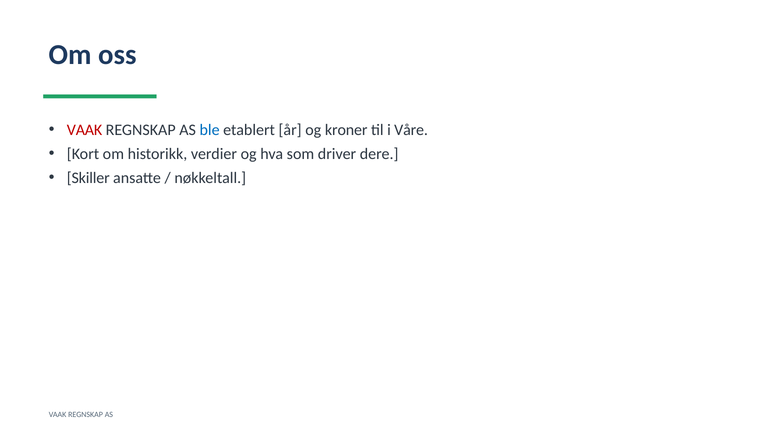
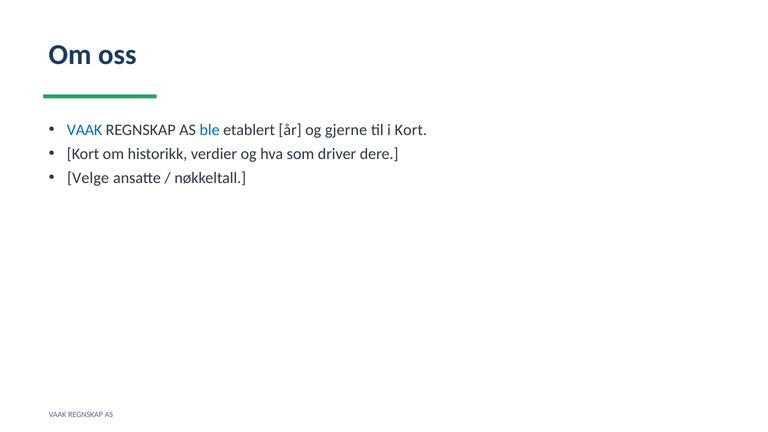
VAAK colour: red -> blue (85, 130)
kroner: kroner -> gjerne (346, 130)
i Våre: Våre -> Kort (411, 130)
Skiller: Skiller -> Velge (88, 178)
